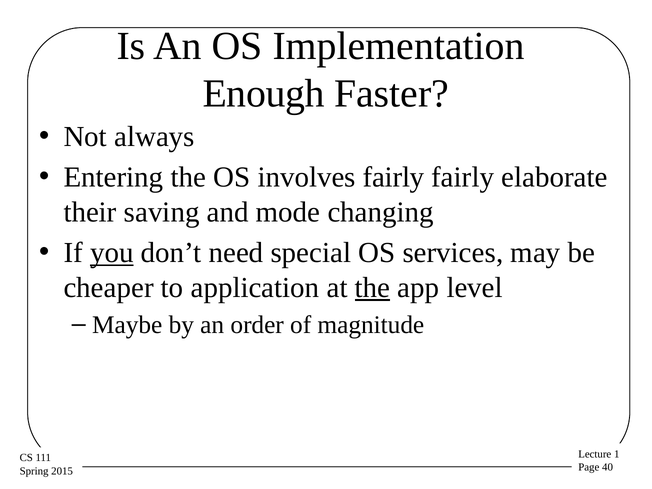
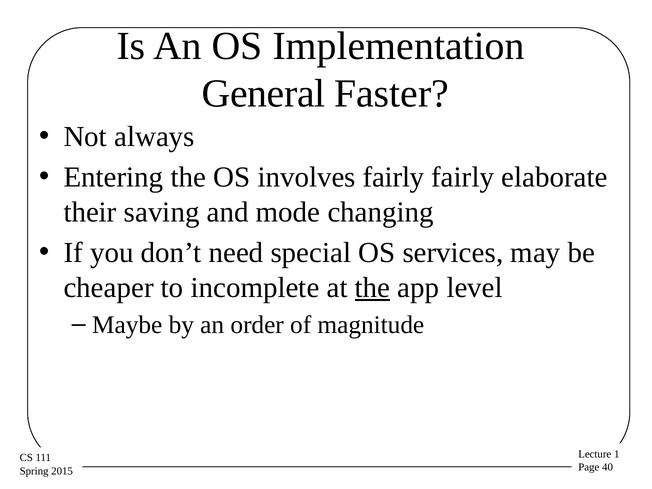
Enough: Enough -> General (264, 94)
you underline: present -> none (112, 253)
application: application -> incomplete (255, 288)
